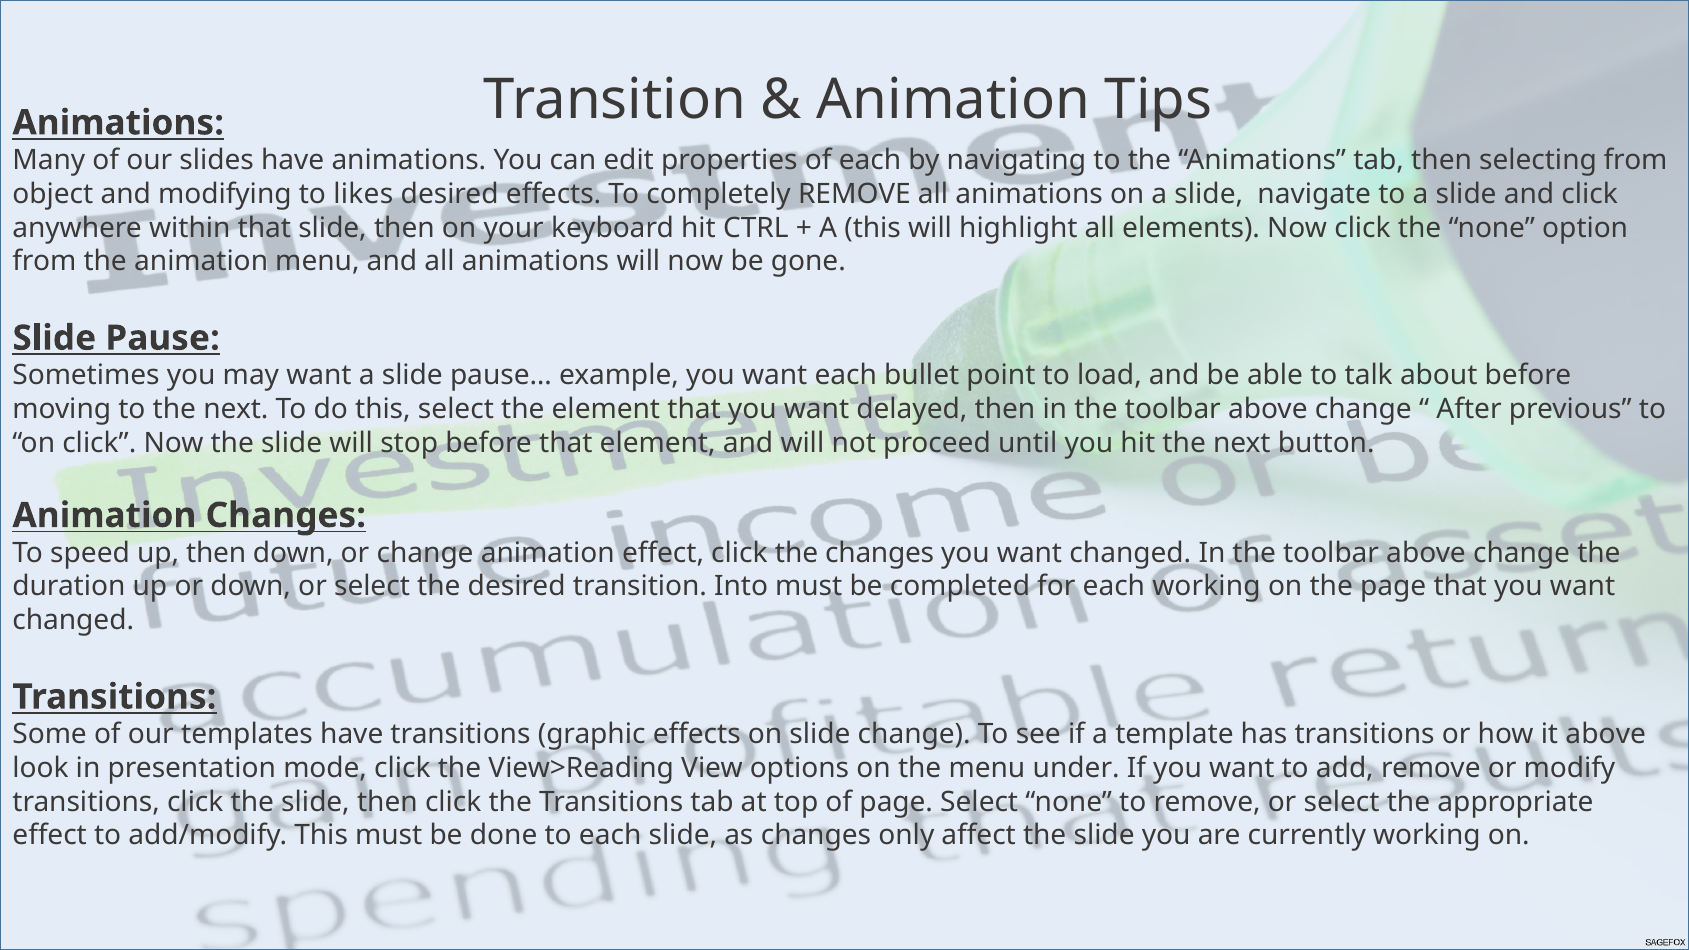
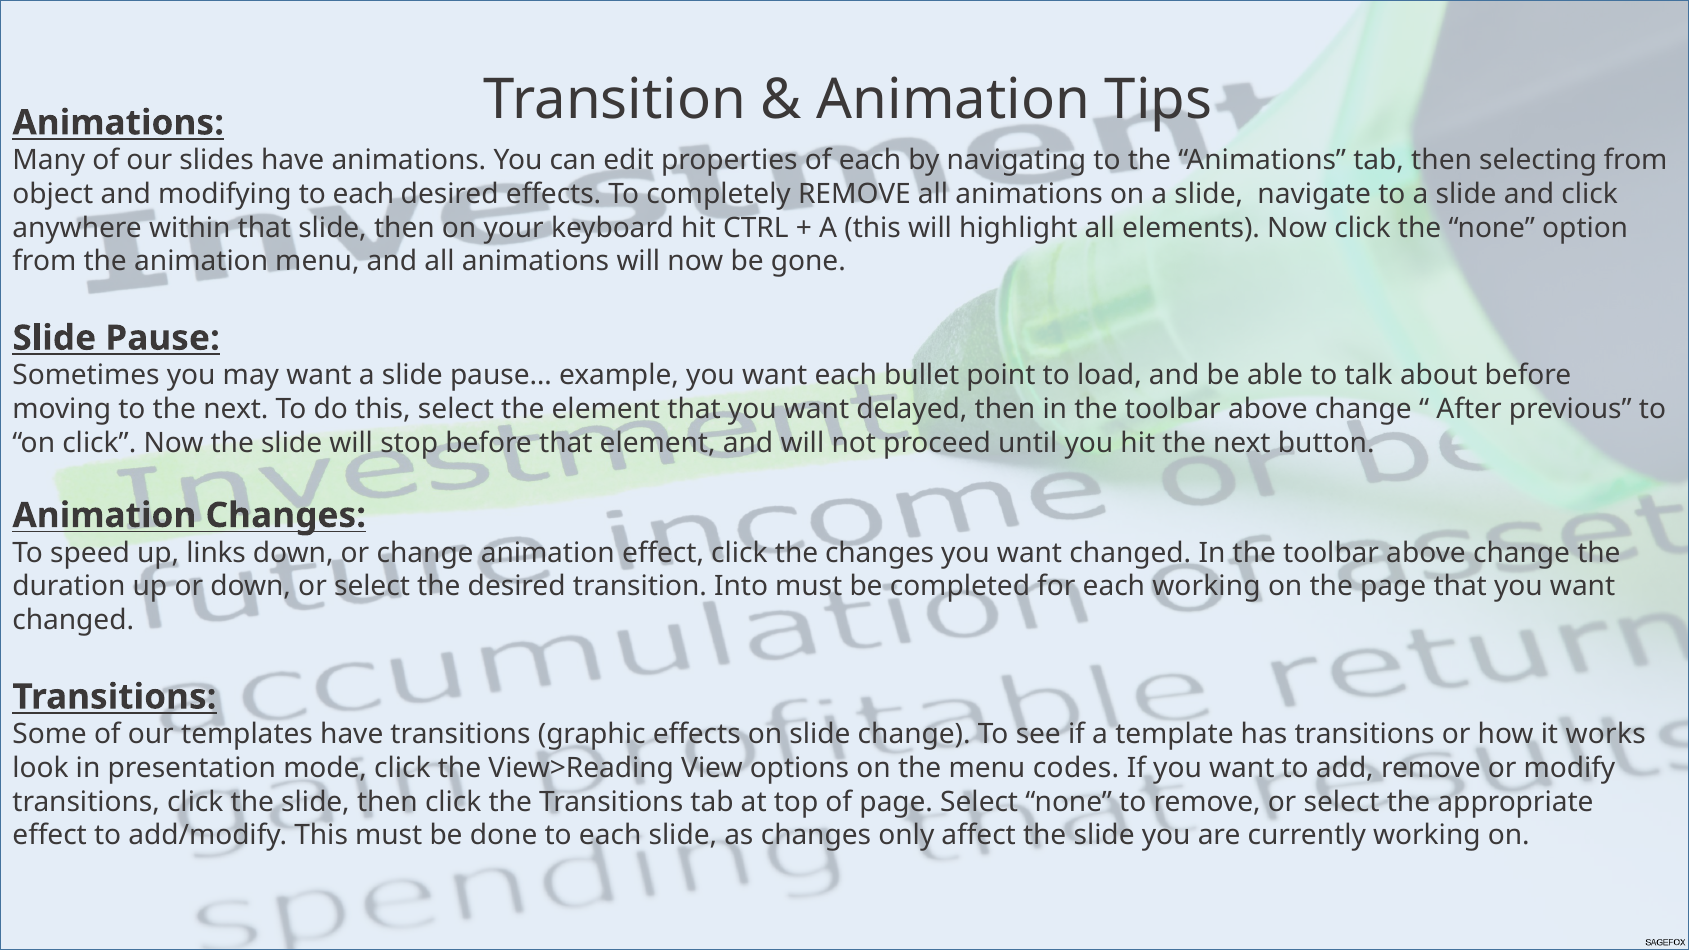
modifying to likes: likes -> each (364, 194)
up then: then -> links (216, 553)
it above: above -> works (1606, 734)
under: under -> codes (1076, 768)
